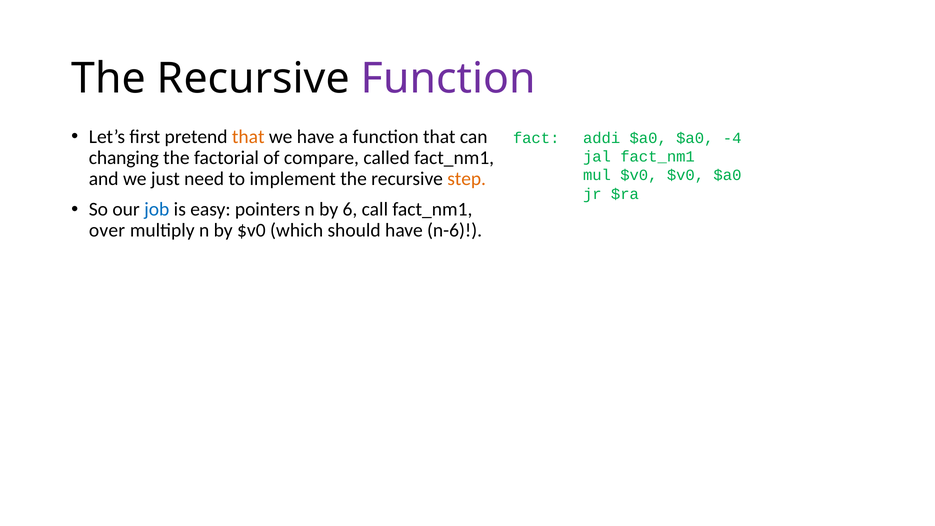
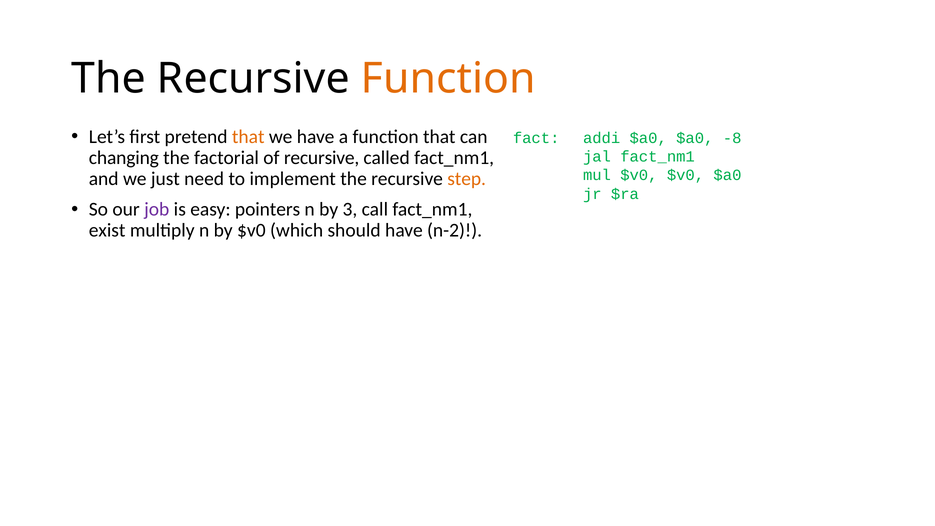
Function colour: purple -> orange (448, 79)
-4: -4 -> -8 (732, 138)
of compare: compare -> recursive (322, 158)
job colour: blue -> purple (157, 209)
6: 6 -> 3 (350, 209)
over: over -> exist (107, 231)
n-6: n-6 -> n-2 (455, 231)
